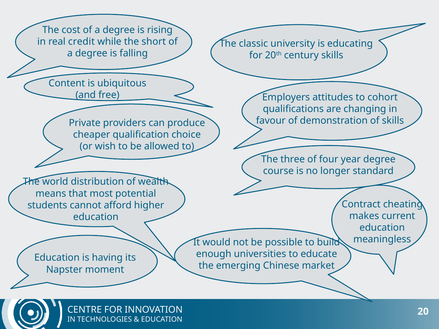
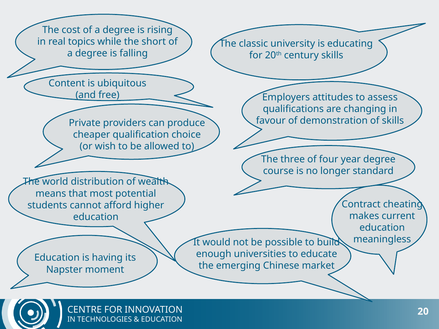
credit: credit -> topics (82, 42)
cohort: cohort -> assess (383, 97)
